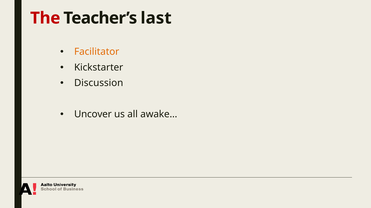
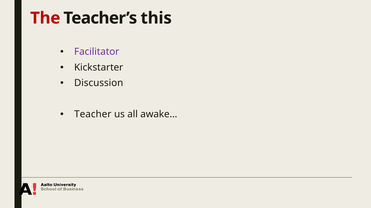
last: last -> this (156, 18)
Facilitator colour: orange -> purple (97, 52)
Uncover: Uncover -> Teacher (93, 114)
